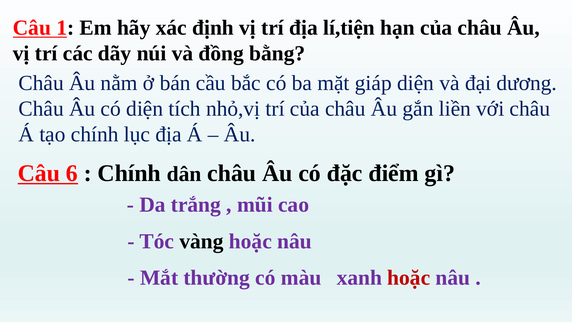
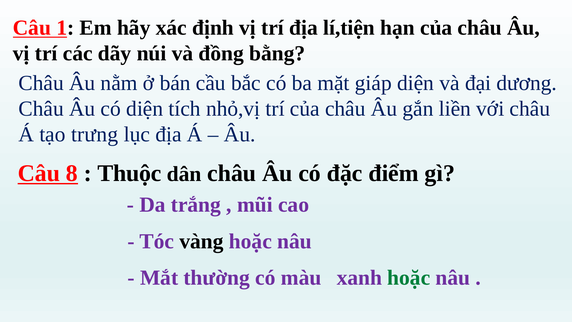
tạo chính: chính -> trưng (95, 134)
6: 6 -> 8 (72, 173)
Chính: Chính -> Thuộc (129, 173)
hoặc colour: red -> green (409, 278)
